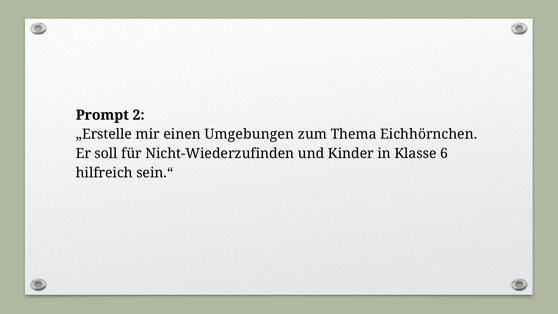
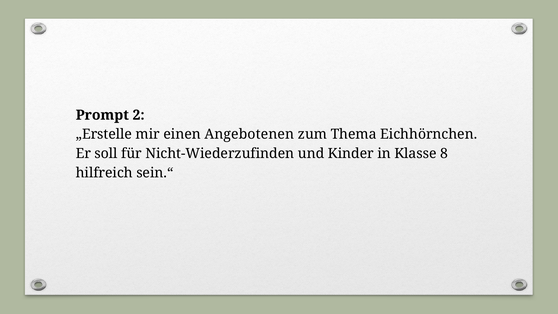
Umgebungen: Umgebungen -> Angebotenen (249, 134)
6: 6 -> 8 (444, 154)
